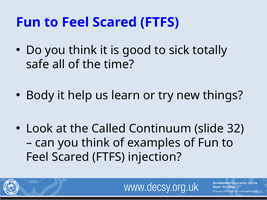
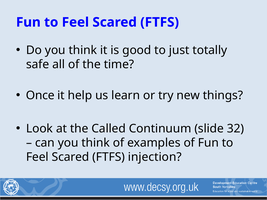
sick: sick -> just (179, 50)
Body: Body -> Once (40, 95)
